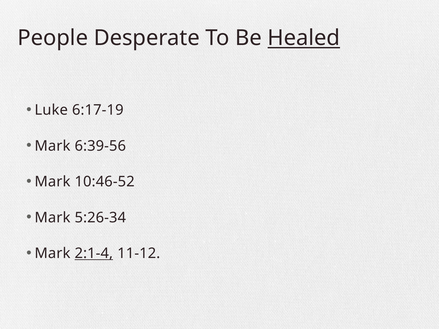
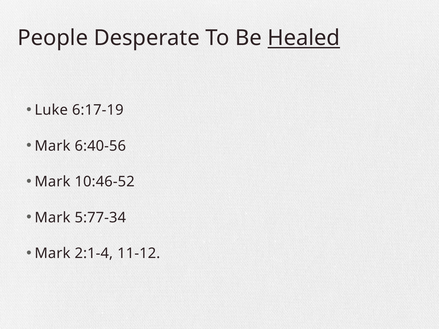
6:39-56: 6:39-56 -> 6:40-56 (100, 146)
5:26-34: 5:26-34 -> 5:77-34 (100, 218)
2:1-4 underline: present -> none (94, 254)
